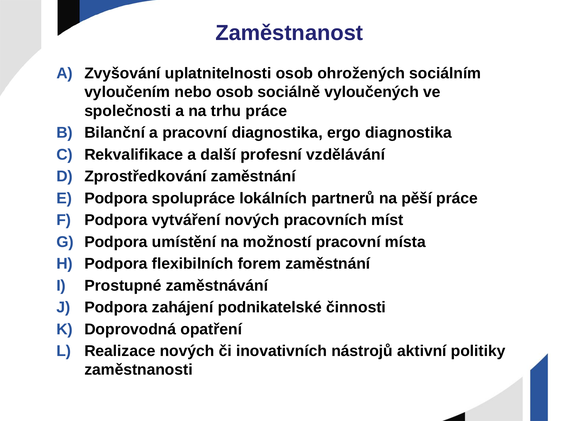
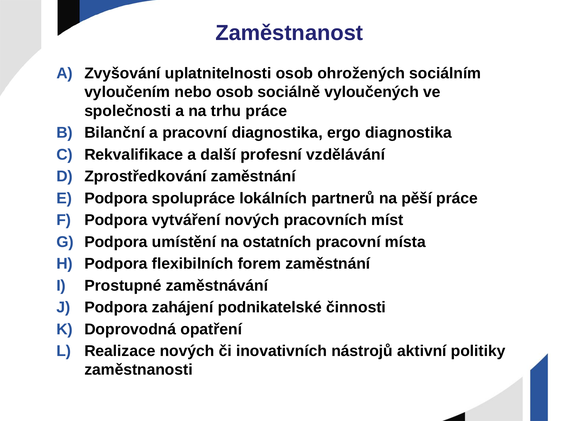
možností: možností -> ostatních (277, 242)
